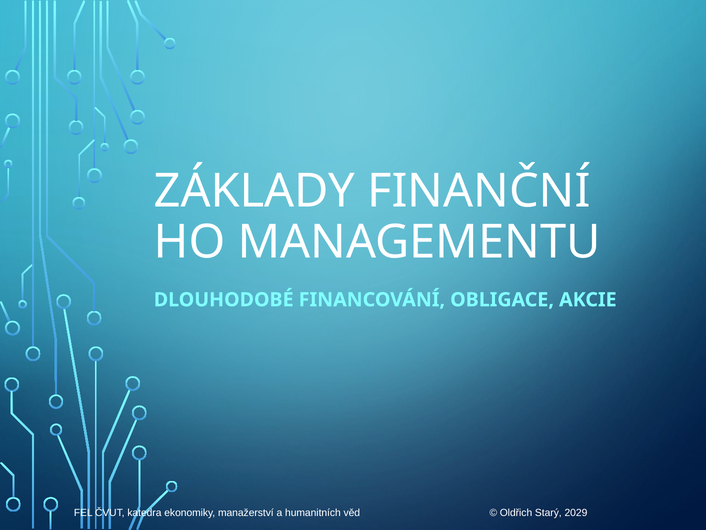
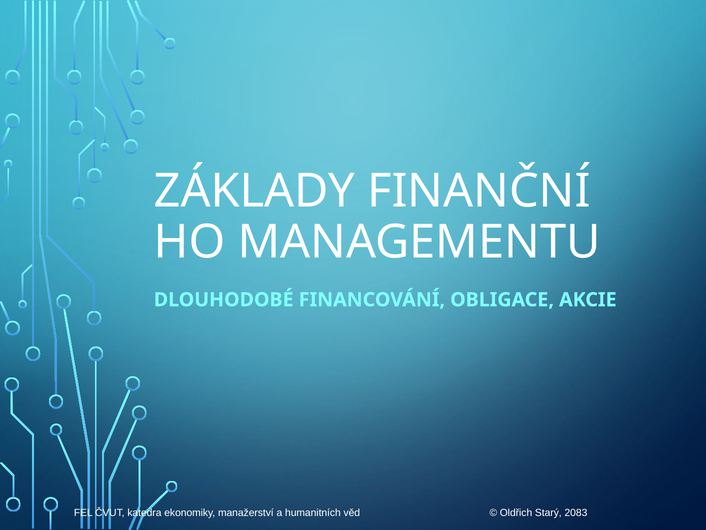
2029: 2029 -> 2083 (576, 513)
